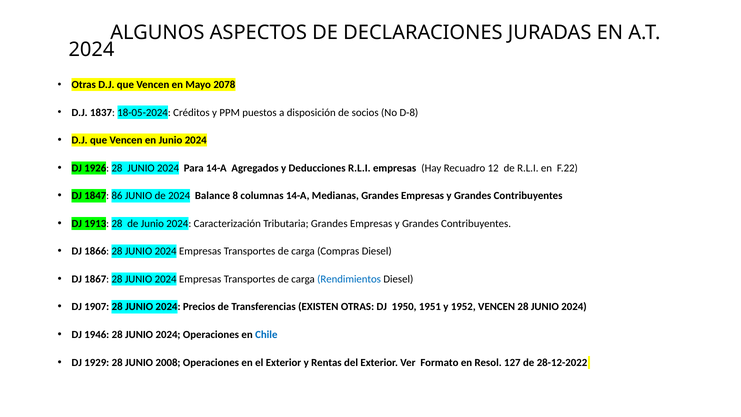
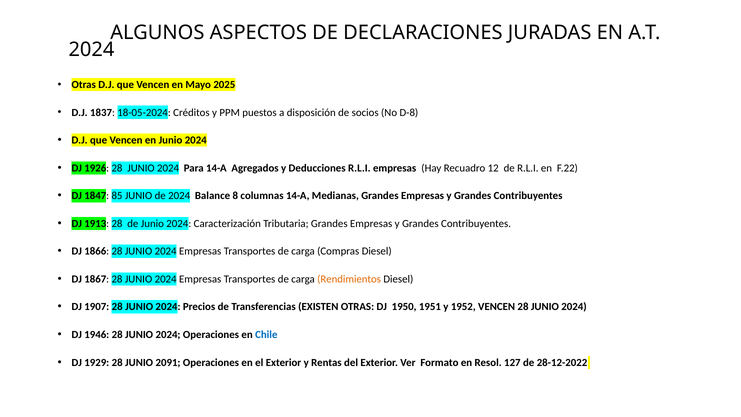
2078: 2078 -> 2025 (224, 85)
86: 86 -> 85 (117, 196)
Rendimientos colour: blue -> orange (349, 279)
2008: 2008 -> 2091 (168, 362)
